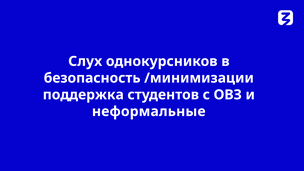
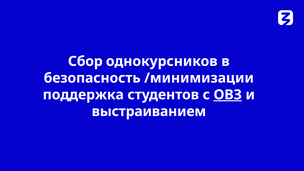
Слух: Слух -> Сбор (85, 61)
ОВЗ underline: none -> present (228, 95)
неформальные: неформальные -> выстраиванием (149, 111)
